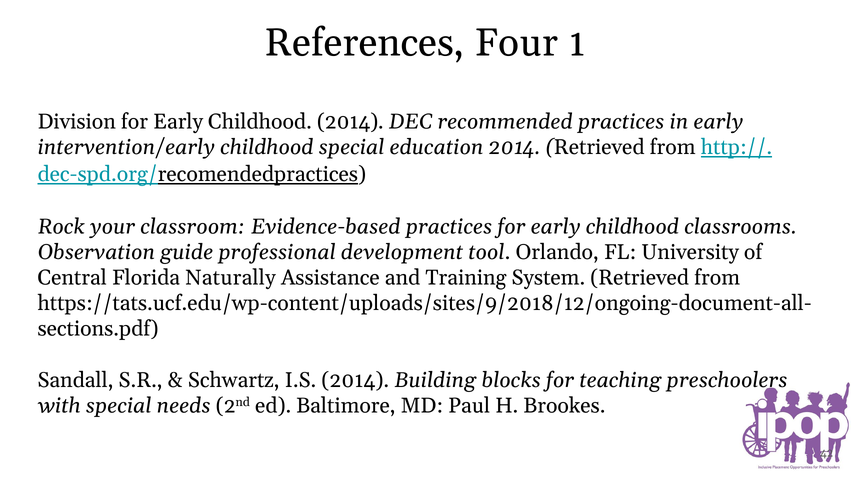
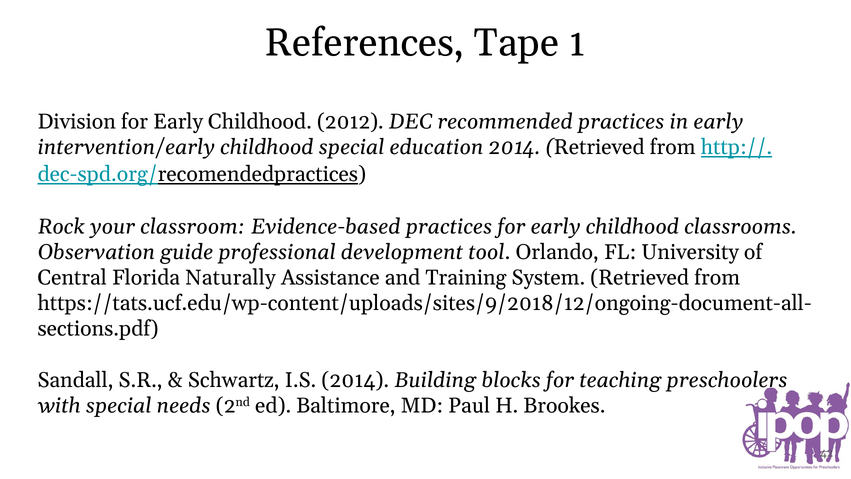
Four: Four -> Tape (517, 43)
Childhood 2014: 2014 -> 2012 (350, 122)
